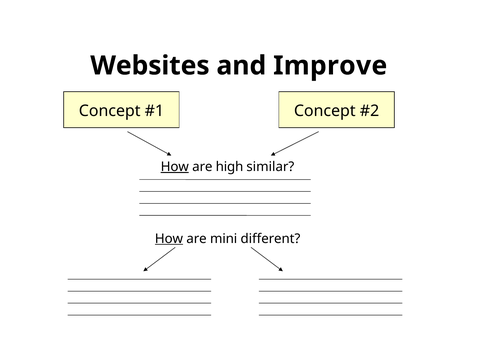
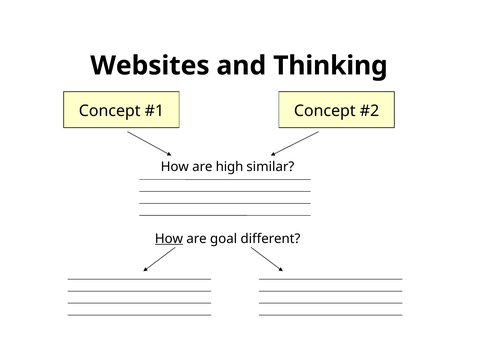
Improve: Improve -> Thinking (330, 66)
How underline: present -> none (175, 167)
mini: mini -> goal (224, 238)
